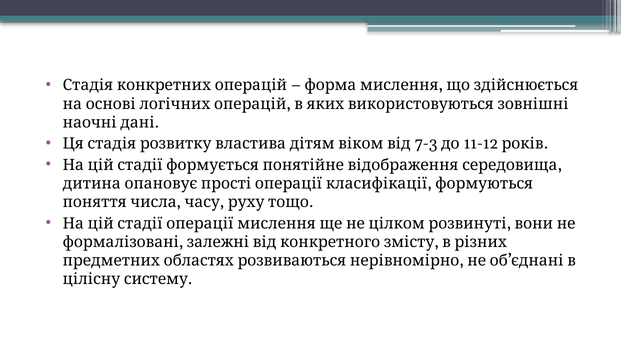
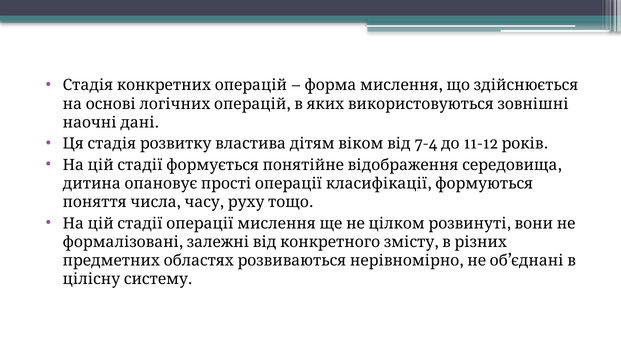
7-3: 7-3 -> 7-4 (426, 144)
